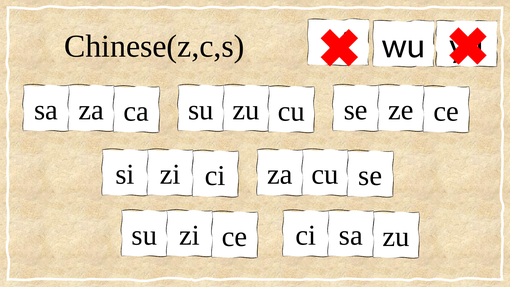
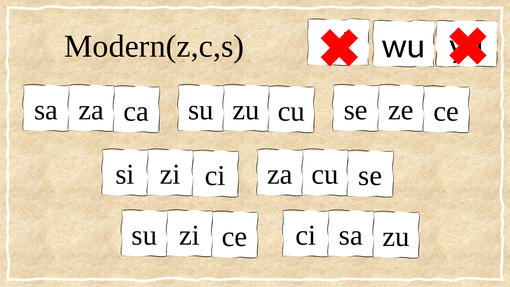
Chinese(z,c,s: Chinese(z,c,s -> Modern(z,c,s (154, 46)
